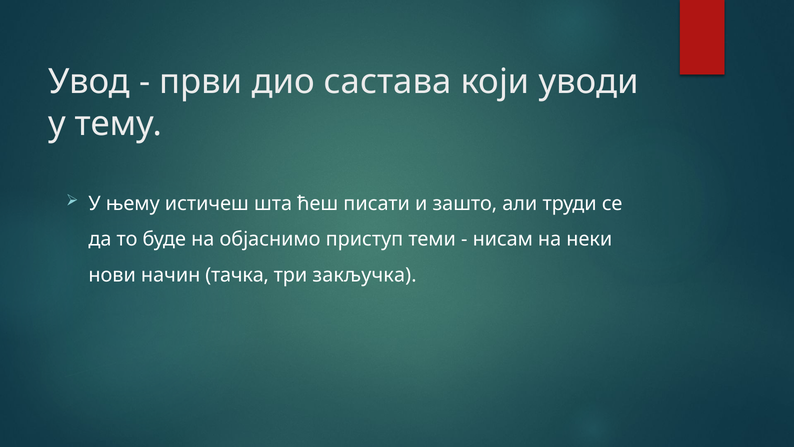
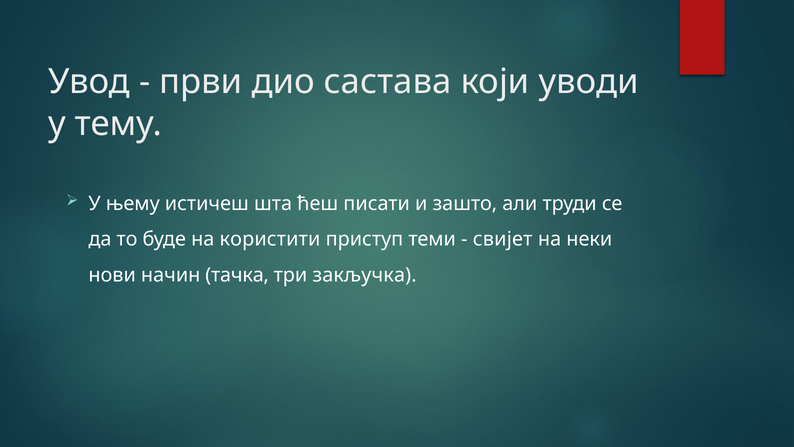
објаснимо: објаснимо -> користити (270, 239)
нисам: нисам -> свијет (503, 239)
